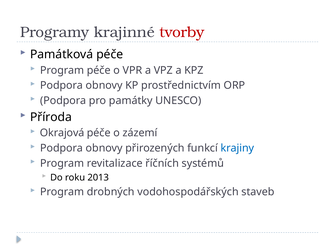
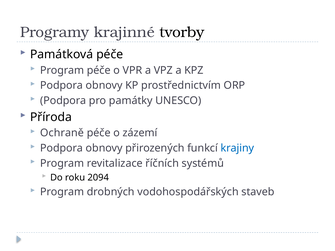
tvorby colour: red -> black (182, 32)
Okrajová: Okrajová -> Ochraně (62, 133)
2013: 2013 -> 2094 (98, 178)
